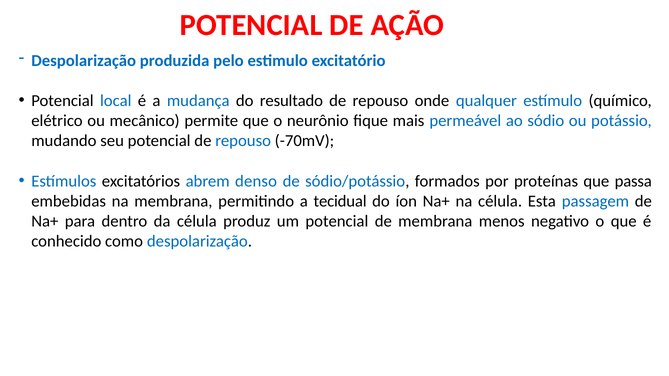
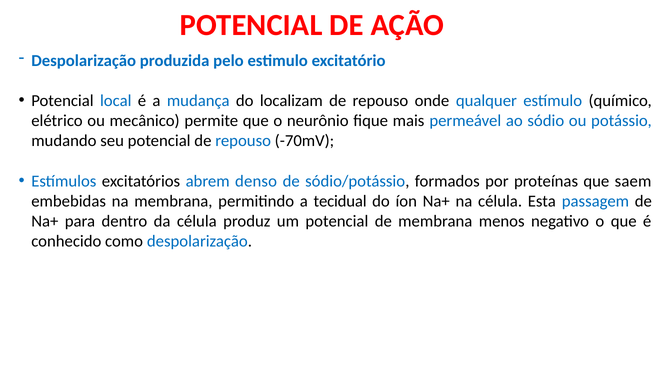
resultado: resultado -> localizam (291, 101)
passa: passa -> saem (633, 181)
